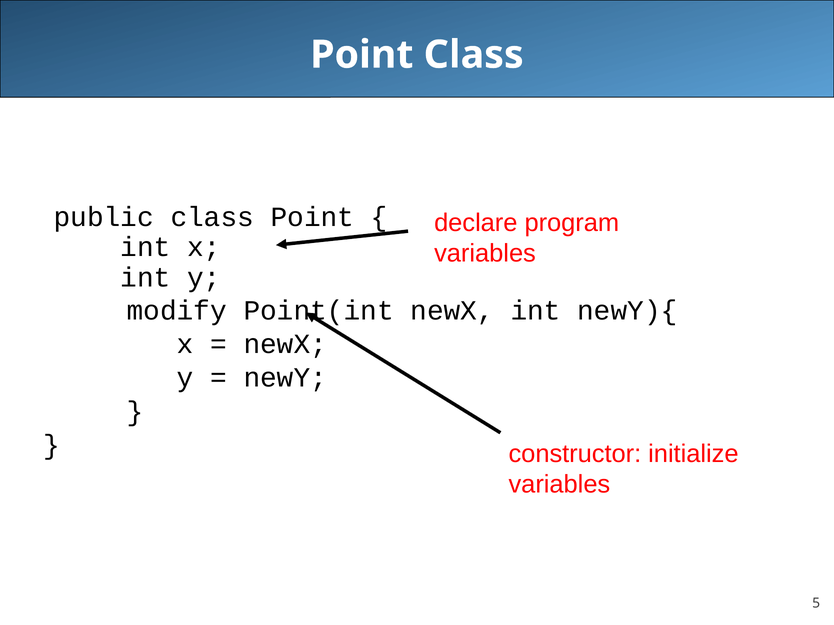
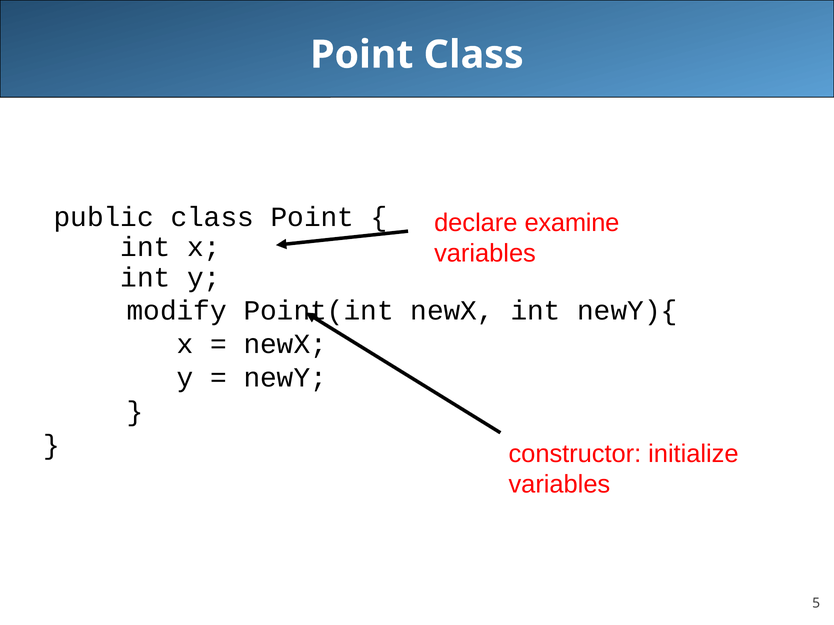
program: program -> examine (572, 223)
